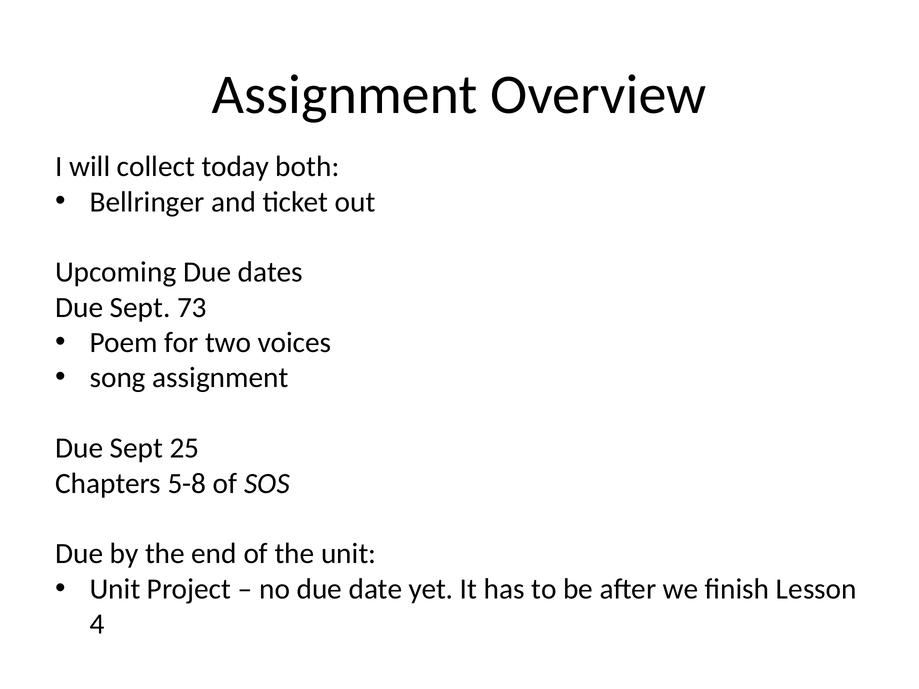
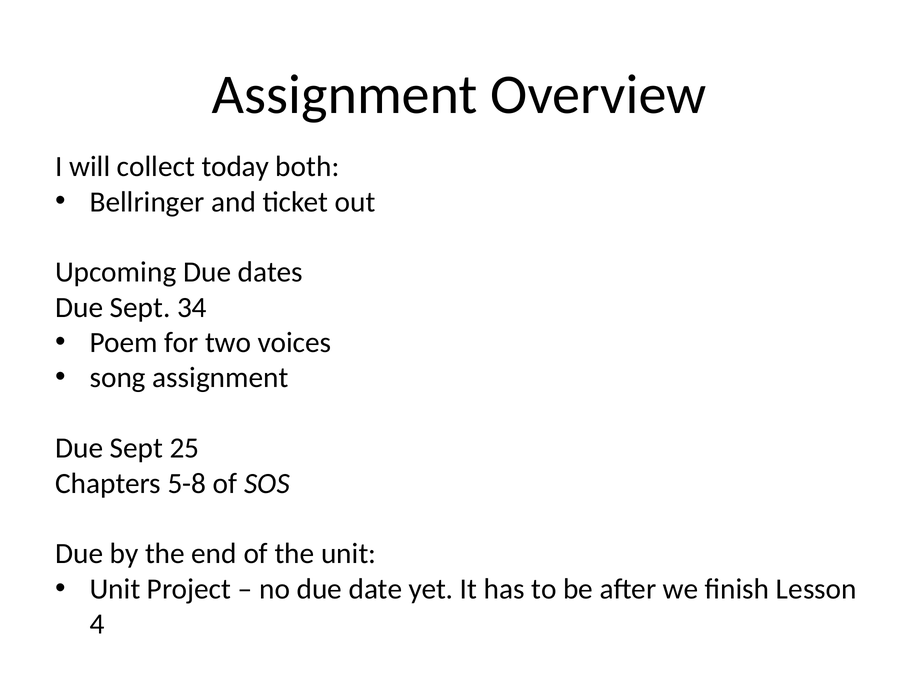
73: 73 -> 34 (192, 308)
